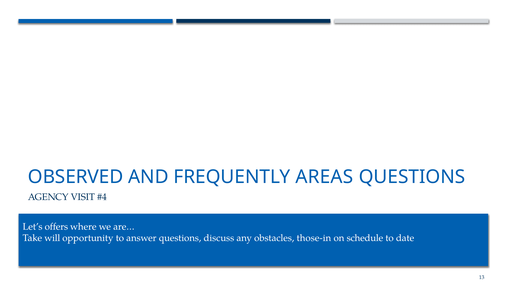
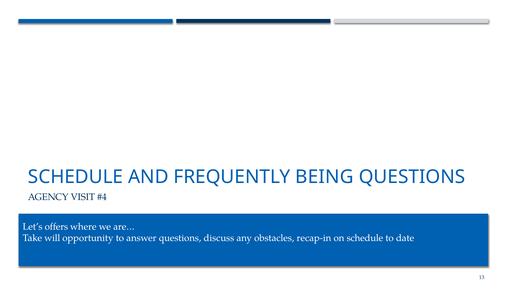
OBSERVED: OBSERVED -> SCHEDULE (76, 177)
AREAS: AREAS -> BEING (324, 177)
those-in: those-in -> recap-in (314, 238)
